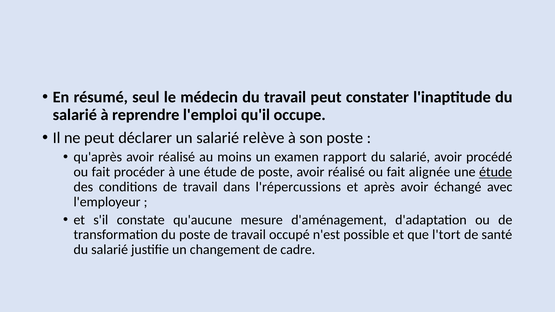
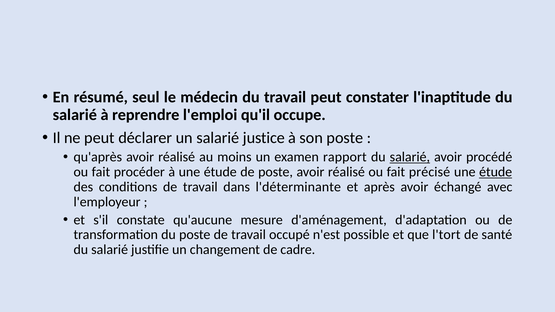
relève: relève -> justice (264, 138)
salarié underline: none -> present (410, 157)
alignée: alignée -> précisé (430, 172)
l'répercussions: l'répercussions -> l'déterminante (298, 187)
